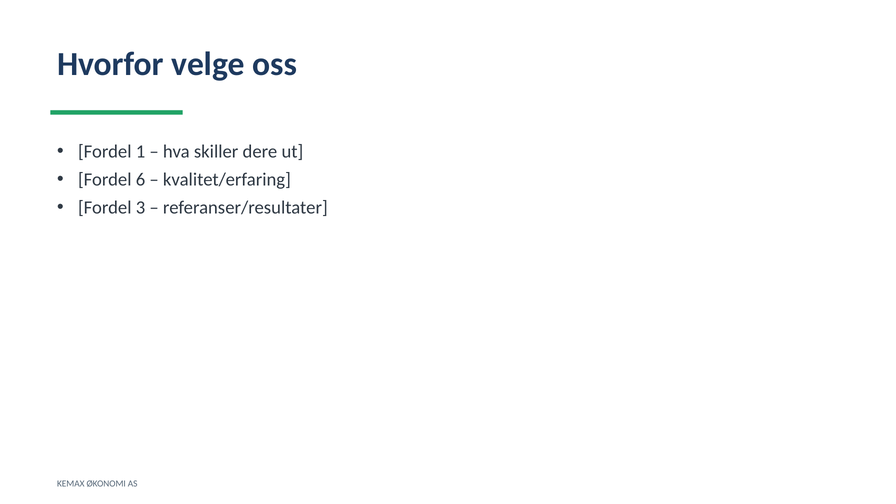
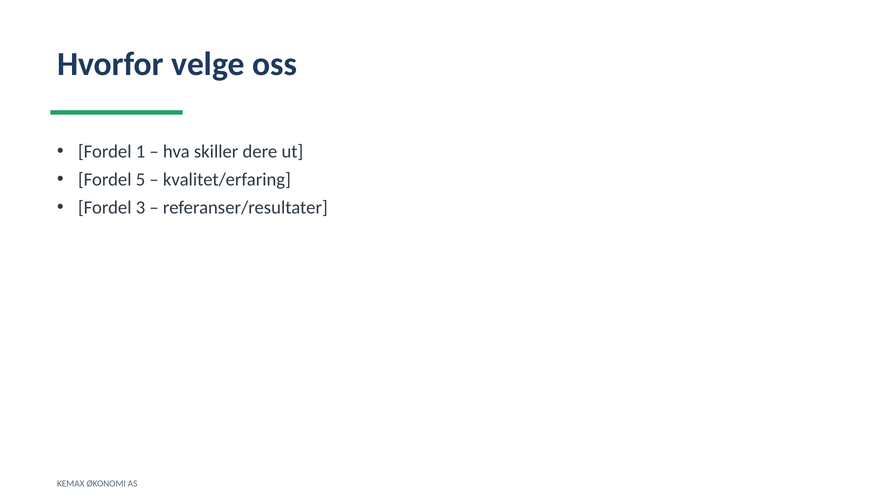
6: 6 -> 5 (141, 180)
